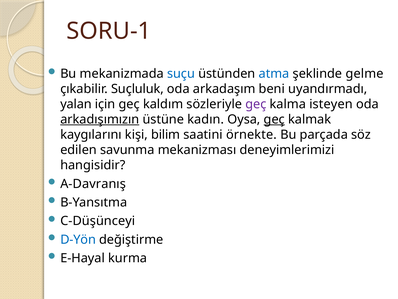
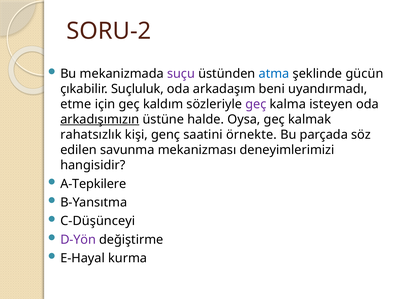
SORU-1: SORU-1 -> SORU-2 (109, 31)
suçu colour: blue -> purple (181, 73)
gelme: gelme -> gücün (365, 73)
yalan: yalan -> etme (76, 104)
kadın: kadın -> halde (206, 119)
geç underline: present -> none (274, 119)
kaygılarını: kaygılarını -> rahatsızlık (91, 134)
bilim: bilim -> genç (166, 134)
A-Davranış: A-Davranış -> A-Tepkilere (93, 184)
D-Yön colour: blue -> purple (78, 239)
